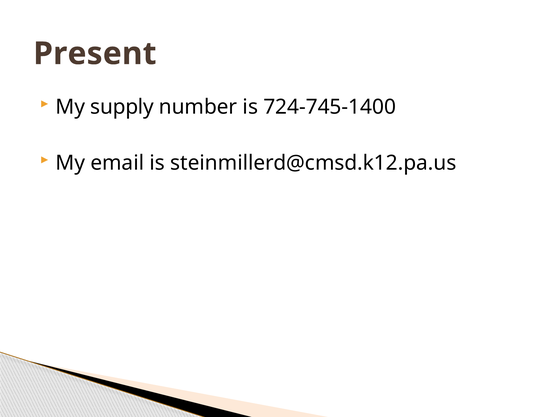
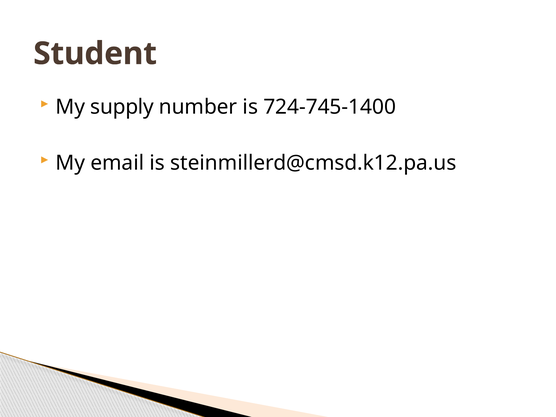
Present: Present -> Student (95, 54)
